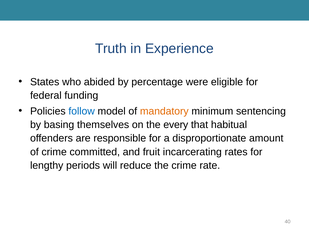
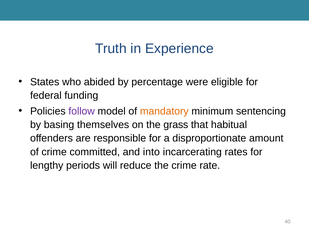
follow colour: blue -> purple (82, 111)
every: every -> grass (176, 125)
fruit: fruit -> into (151, 152)
